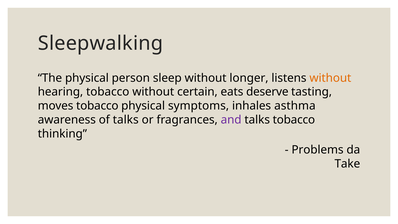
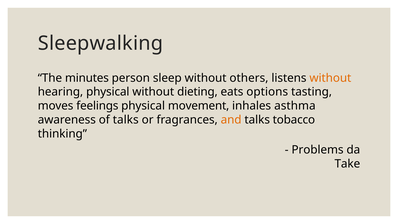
The physical: physical -> minutes (87, 78)
longer: longer -> others (249, 78)
hearing tobacco: tobacco -> physical (108, 92)
certain: certain -> dieting (197, 92)
deserve: deserve -> options (267, 92)
moves tobacco: tobacco -> feelings (97, 106)
symptoms: symptoms -> movement (199, 106)
and colour: purple -> orange (231, 120)
